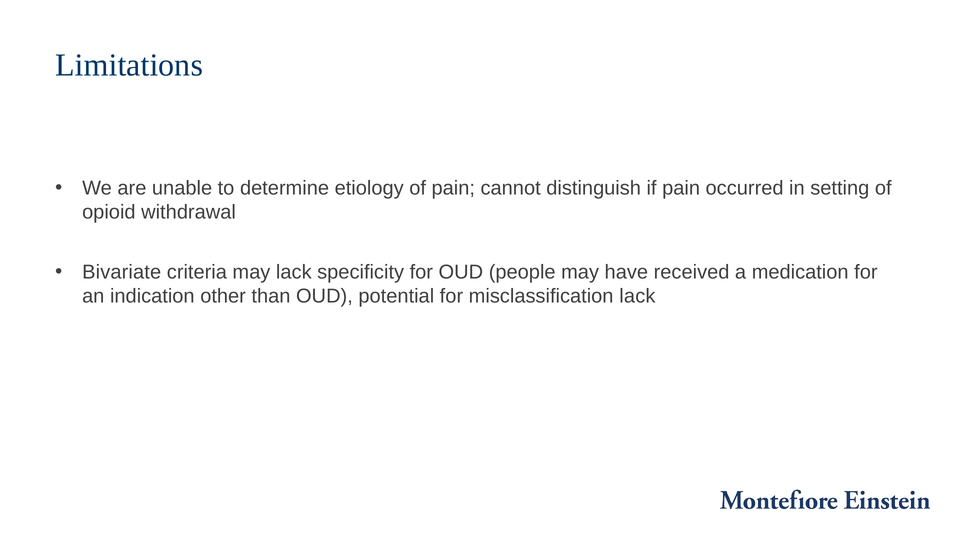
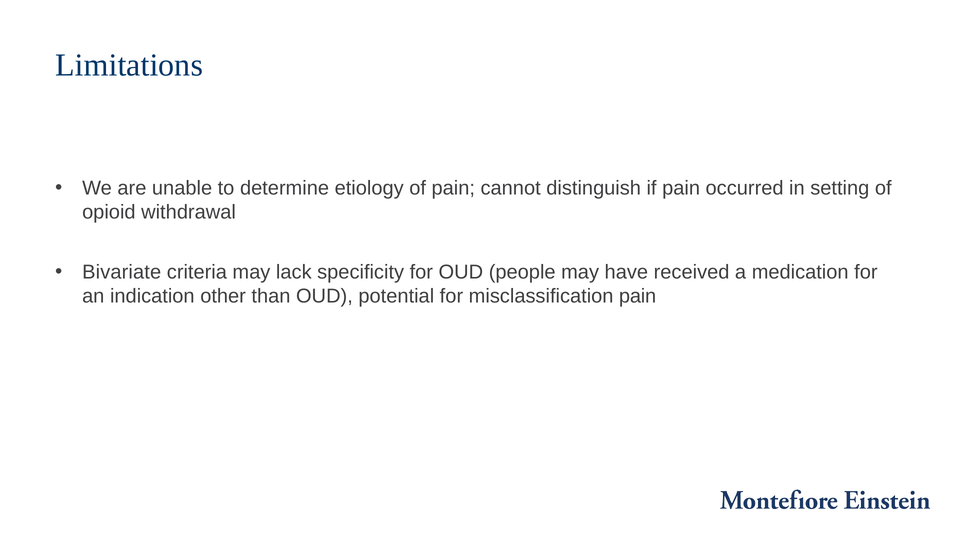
misclassification lack: lack -> pain (638, 296)
